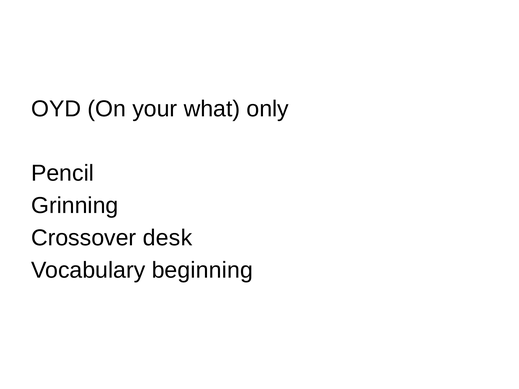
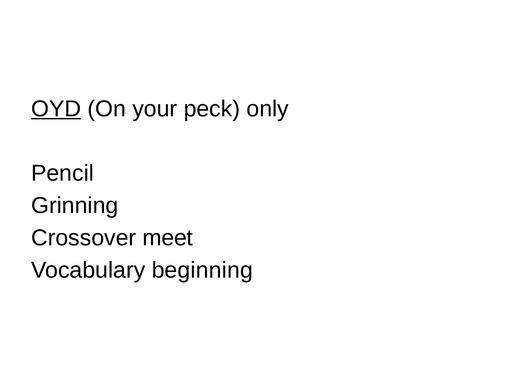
OYD underline: none -> present (56, 109)
what: what -> peck (212, 109)
desk: desk -> meet (168, 238)
